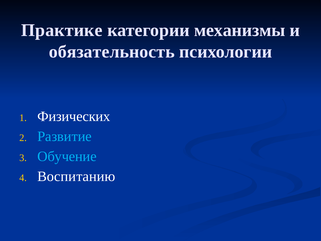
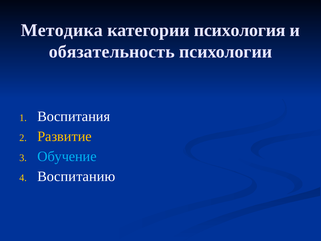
Практике: Практике -> Методика (62, 30)
механизмы: механизмы -> психология (240, 30)
Физических: Физических -> Воспитания (74, 116)
Развитие colour: light blue -> yellow (65, 136)
